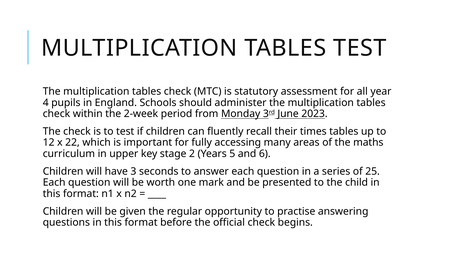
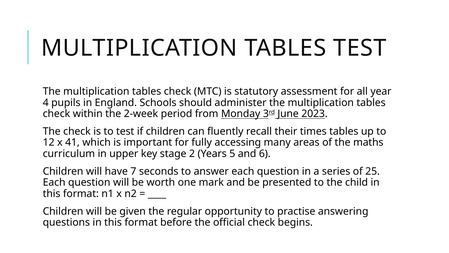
22: 22 -> 41 (72, 142)
3: 3 -> 7 (133, 171)
